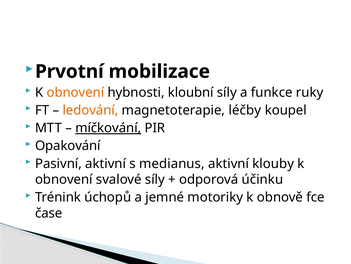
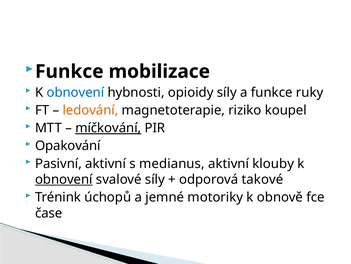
Prvotní: Prvotní -> Funkce (69, 71)
obnovení colour: orange -> blue (75, 92)
kloubní: kloubní -> opioidy (191, 92)
léčby: léčby -> riziko (245, 110)
obnovení underline: none -> present (64, 179)
účinku: účinku -> takové (262, 179)
